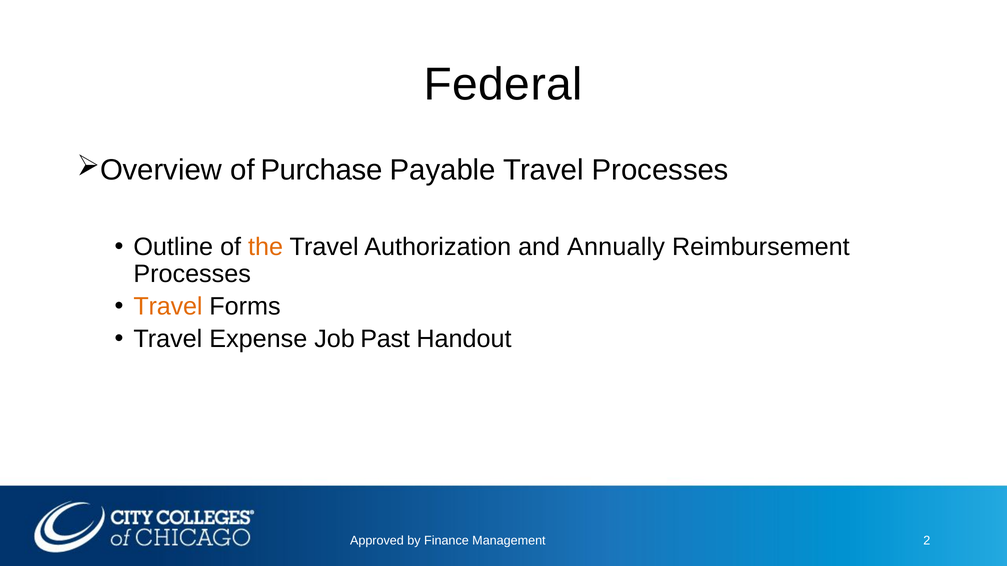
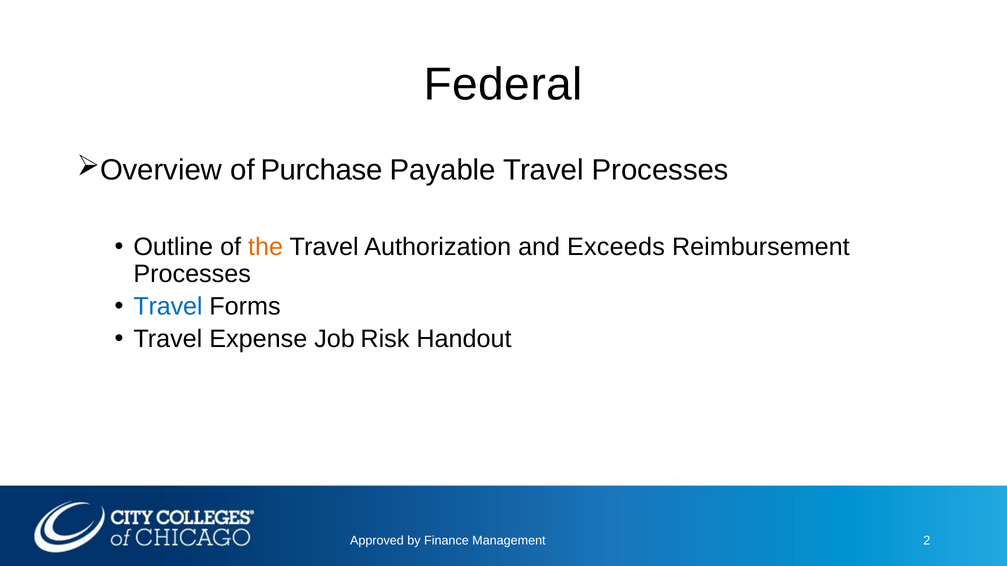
Annually: Annually -> Exceeds (616, 247)
Travel colour: orange -> blue (168, 307)
Past: Past -> Risk (385, 339)
